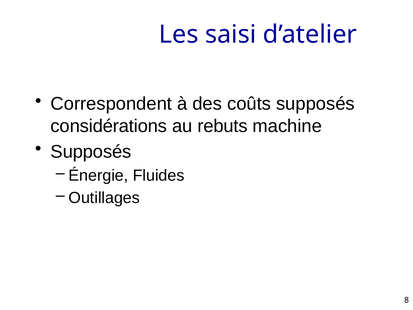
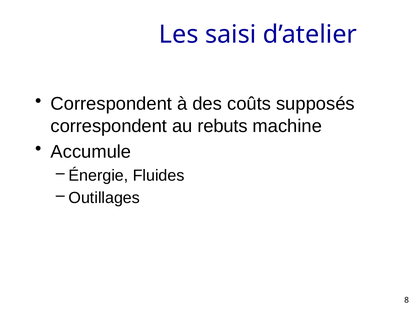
considérations: considérations -> correspondent (109, 126)
Supposés: Supposés -> Accumule (91, 152)
